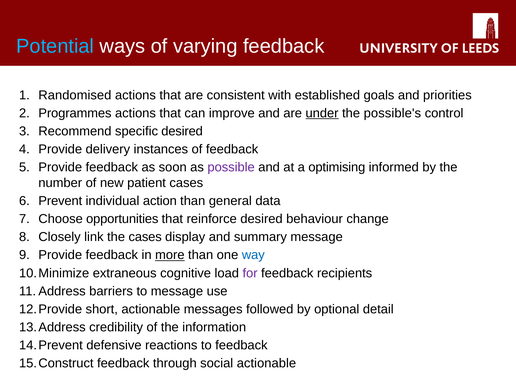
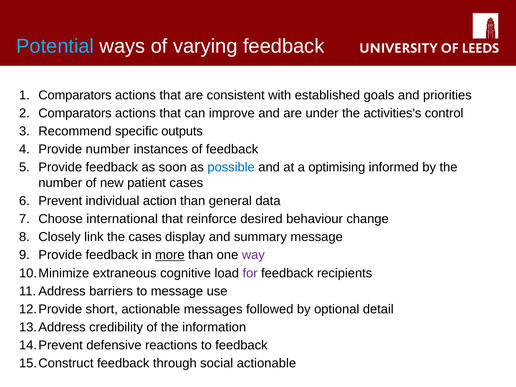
Randomised: Randomised -> Comparators (75, 95)
Programmes: Programmes -> Comparators (75, 113)
under underline: present -> none (322, 113)
possible's: possible's -> activities's (392, 113)
specific desired: desired -> outputs (182, 131)
Provide delivery: delivery -> number (108, 149)
possible colour: purple -> blue (231, 167)
opportunities: opportunities -> international (122, 219)
way colour: blue -> purple (253, 255)
